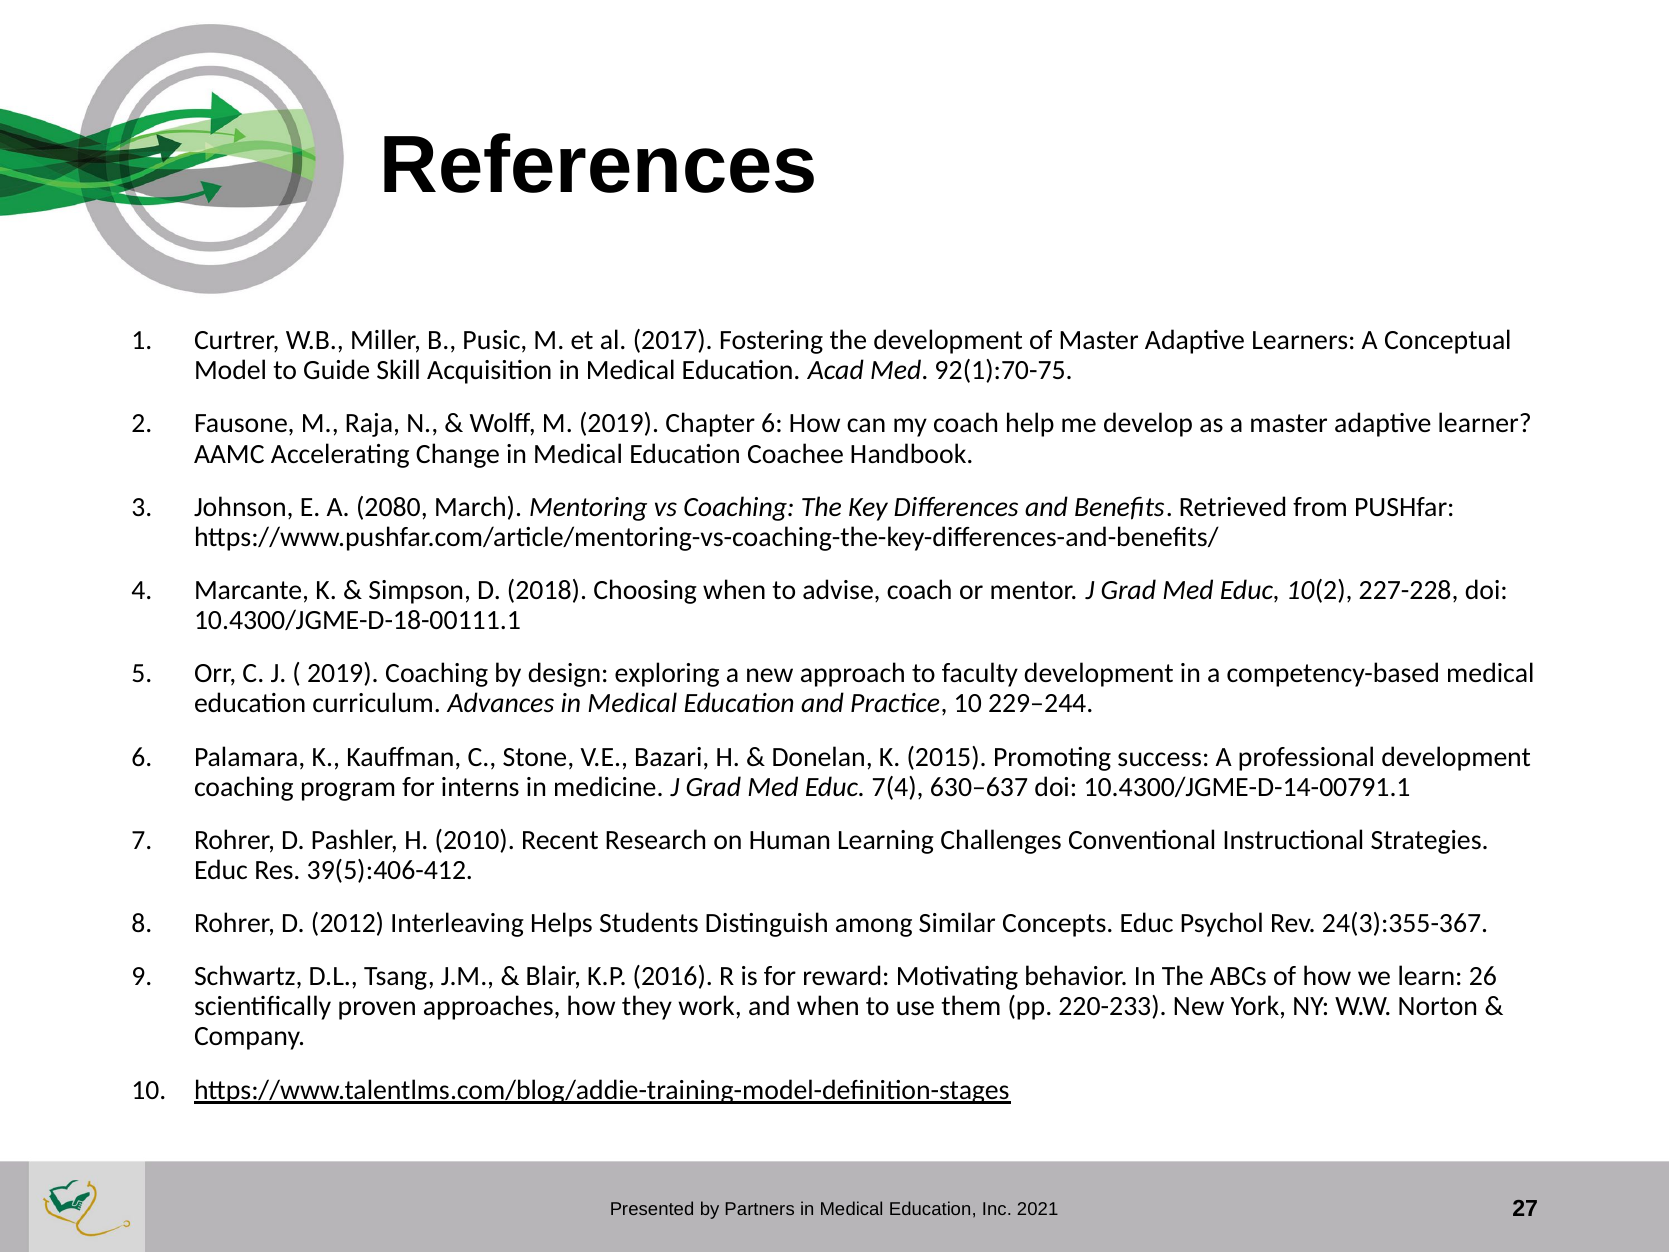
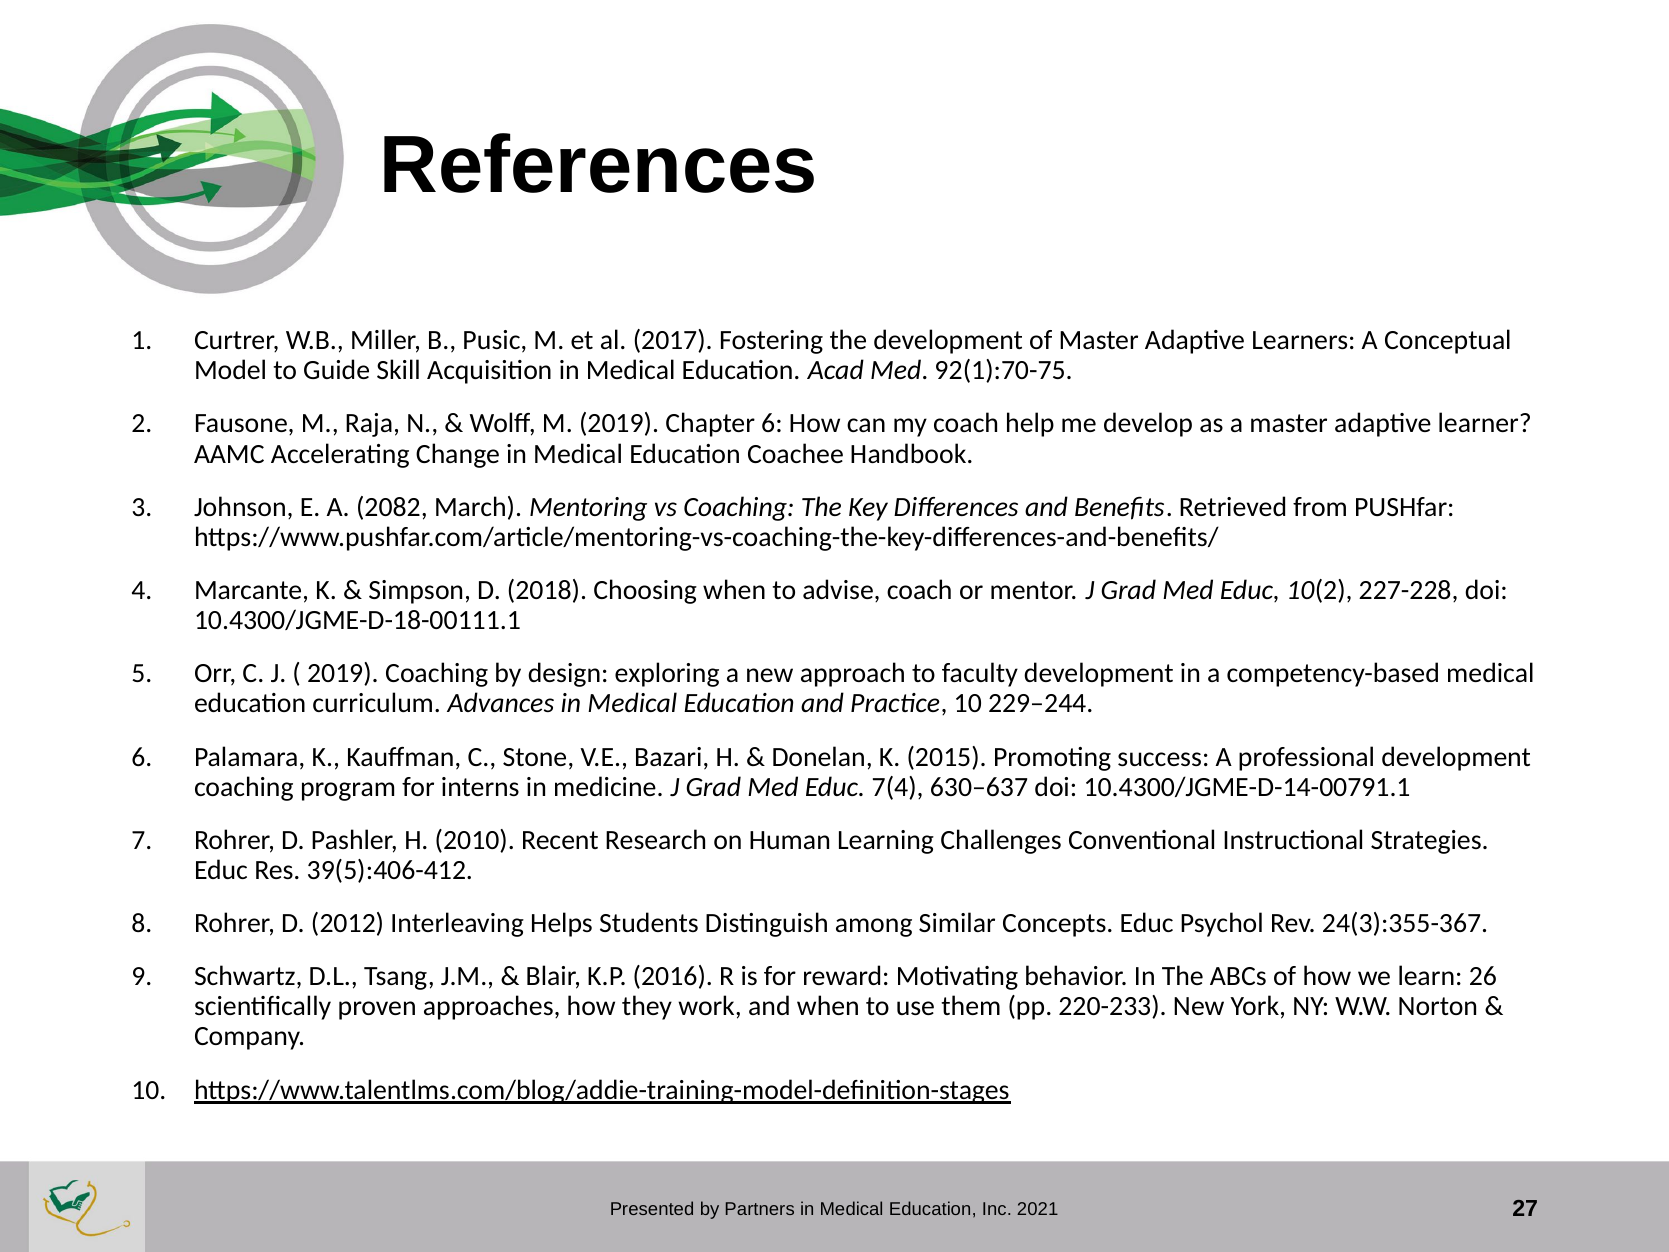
2080: 2080 -> 2082 (392, 507)
